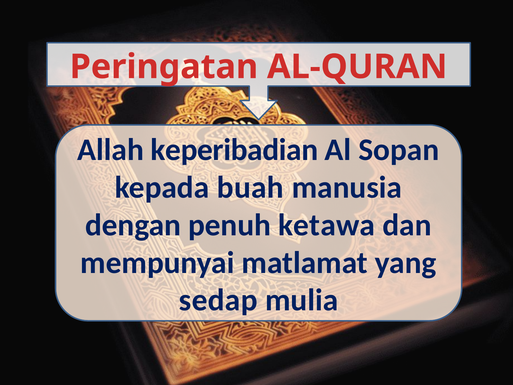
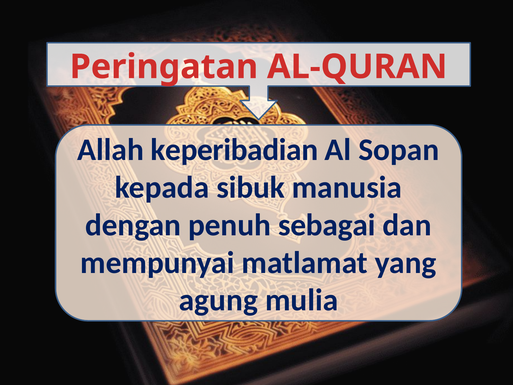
buah: buah -> sibuk (251, 187)
ketawa: ketawa -> sebagai (327, 225)
sedap: sedap -> agung (218, 300)
